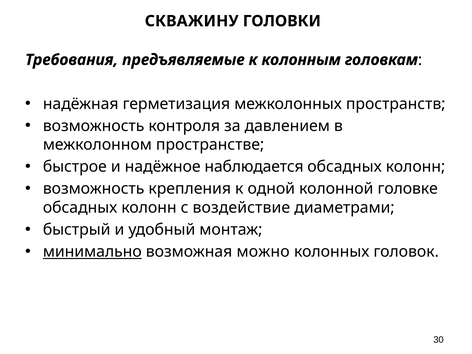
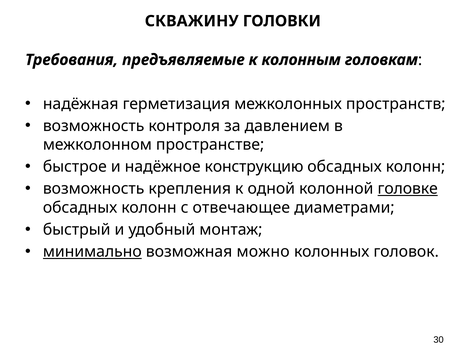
наблюдается: наблюдается -> конструкцию (254, 167)
головке underline: none -> present (408, 189)
воздействие: воздействие -> отвечающее (241, 208)
